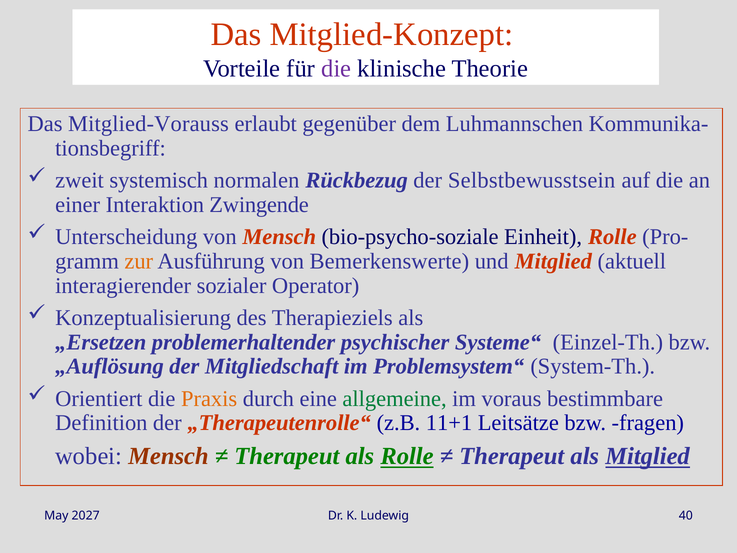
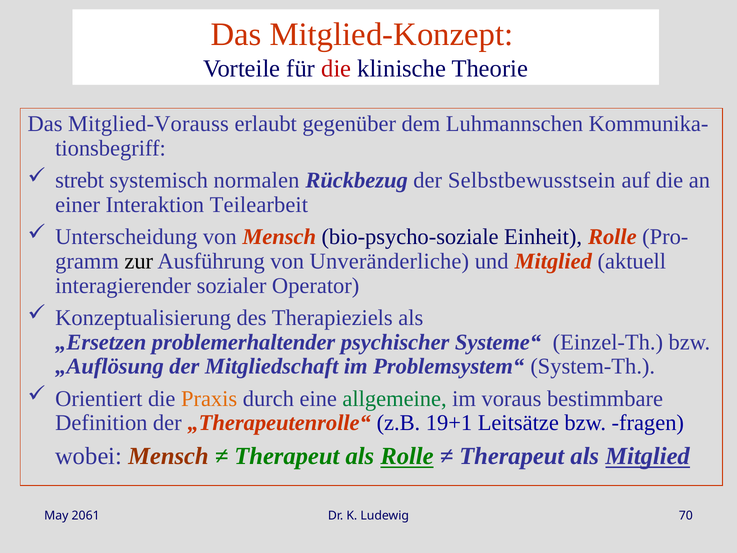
die colour: purple -> red (336, 68)
zweit: zweit -> strebt (80, 180)
Zwingende: Zwingende -> Teilearbeit (259, 205)
zur colour: orange -> black (139, 261)
Bemerkenswerte: Bemerkenswerte -> Unveränderliche (389, 261)
11+1: 11+1 -> 19+1 (449, 423)
2027: 2027 -> 2061 (86, 515)
40: 40 -> 70 (686, 515)
